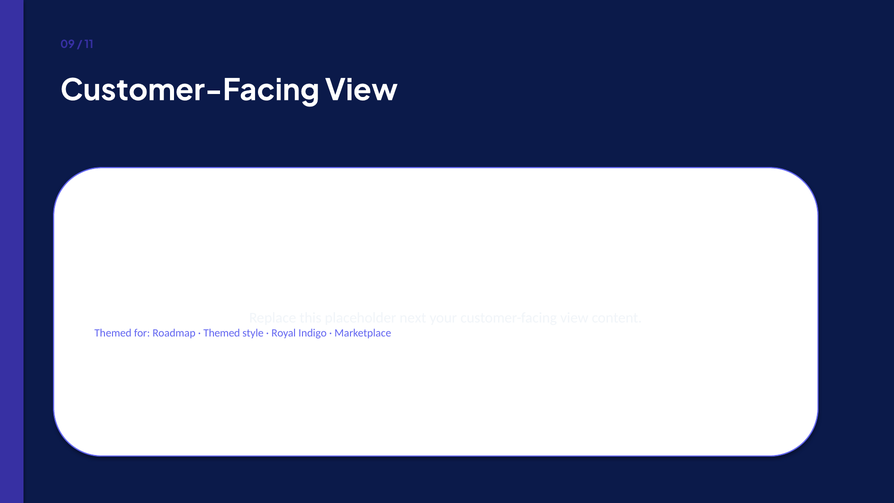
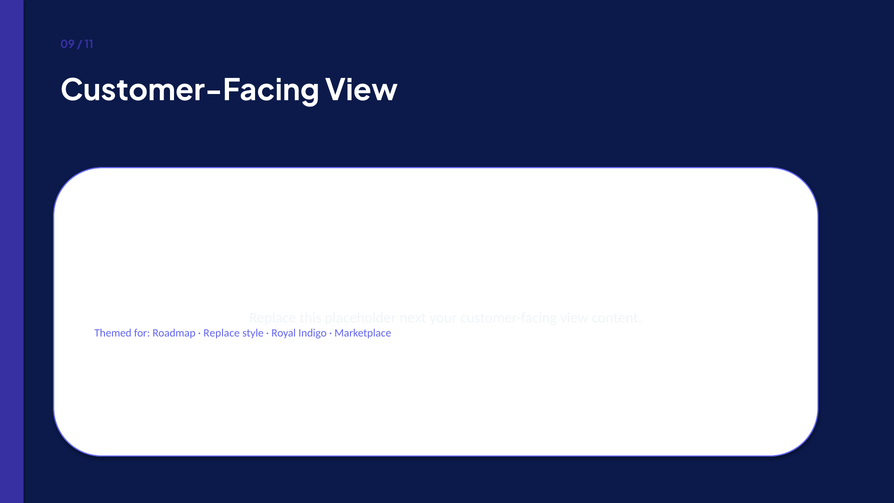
Themed: Themed -> Replace (222, 333)
